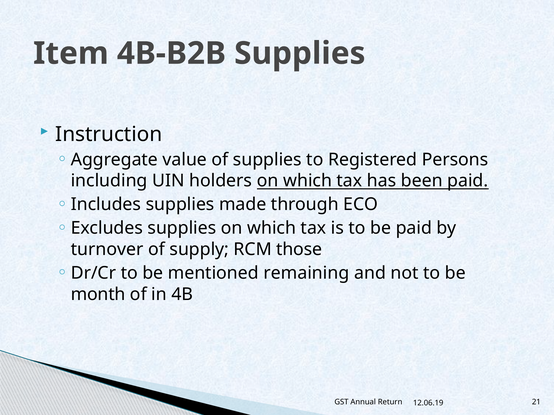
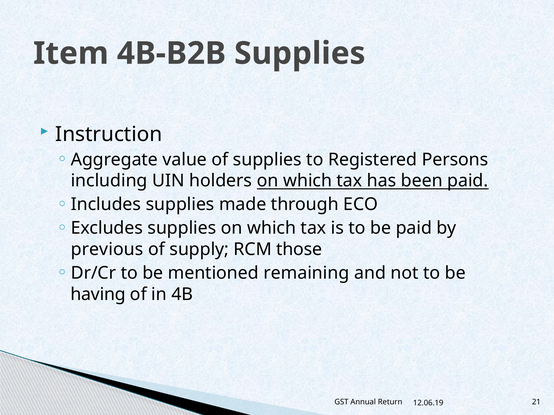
turnover: turnover -> previous (107, 250)
month: month -> having (98, 295)
